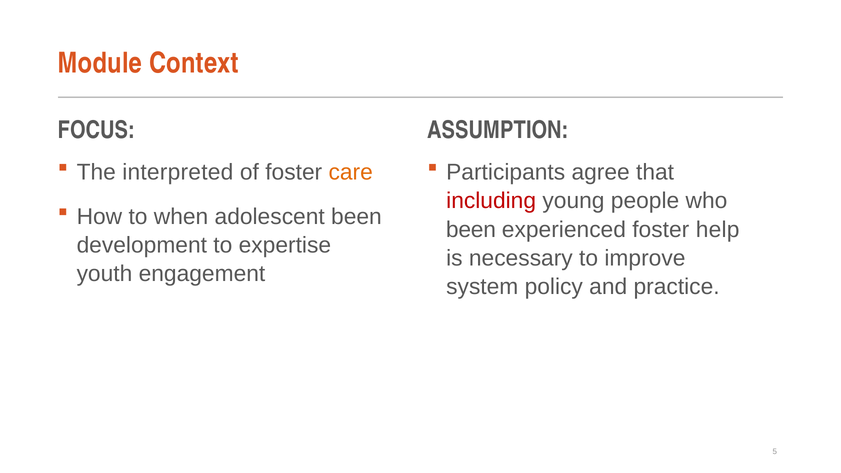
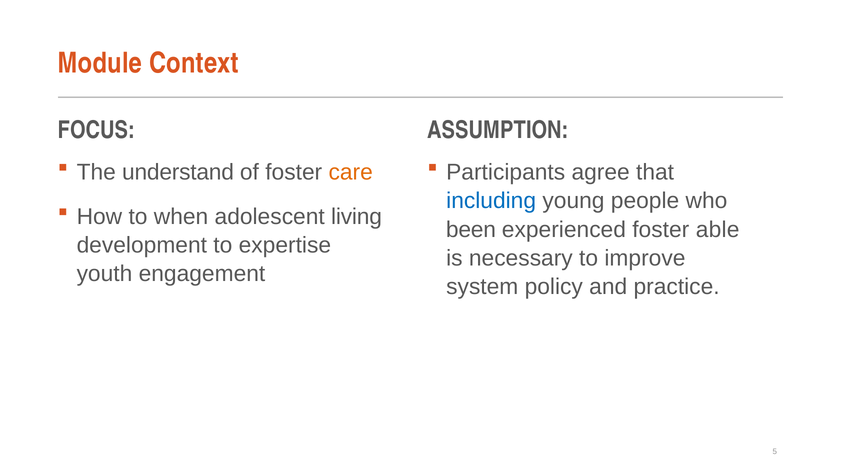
interpreted: interpreted -> understand (178, 172)
including colour: red -> blue (491, 201)
adolescent been: been -> living (357, 217)
help: help -> able (718, 230)
